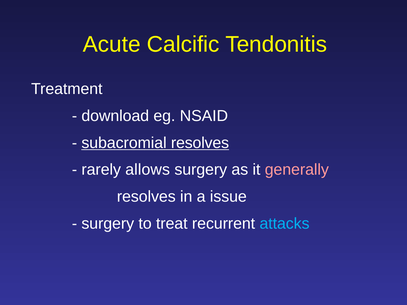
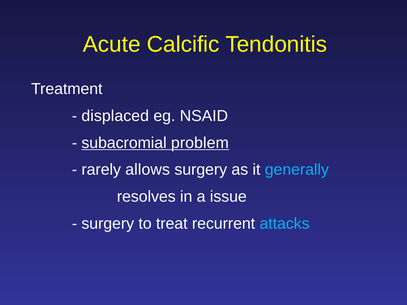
download: download -> displaced (115, 116)
subacromial resolves: resolves -> problem (200, 143)
generally colour: pink -> light blue (297, 170)
